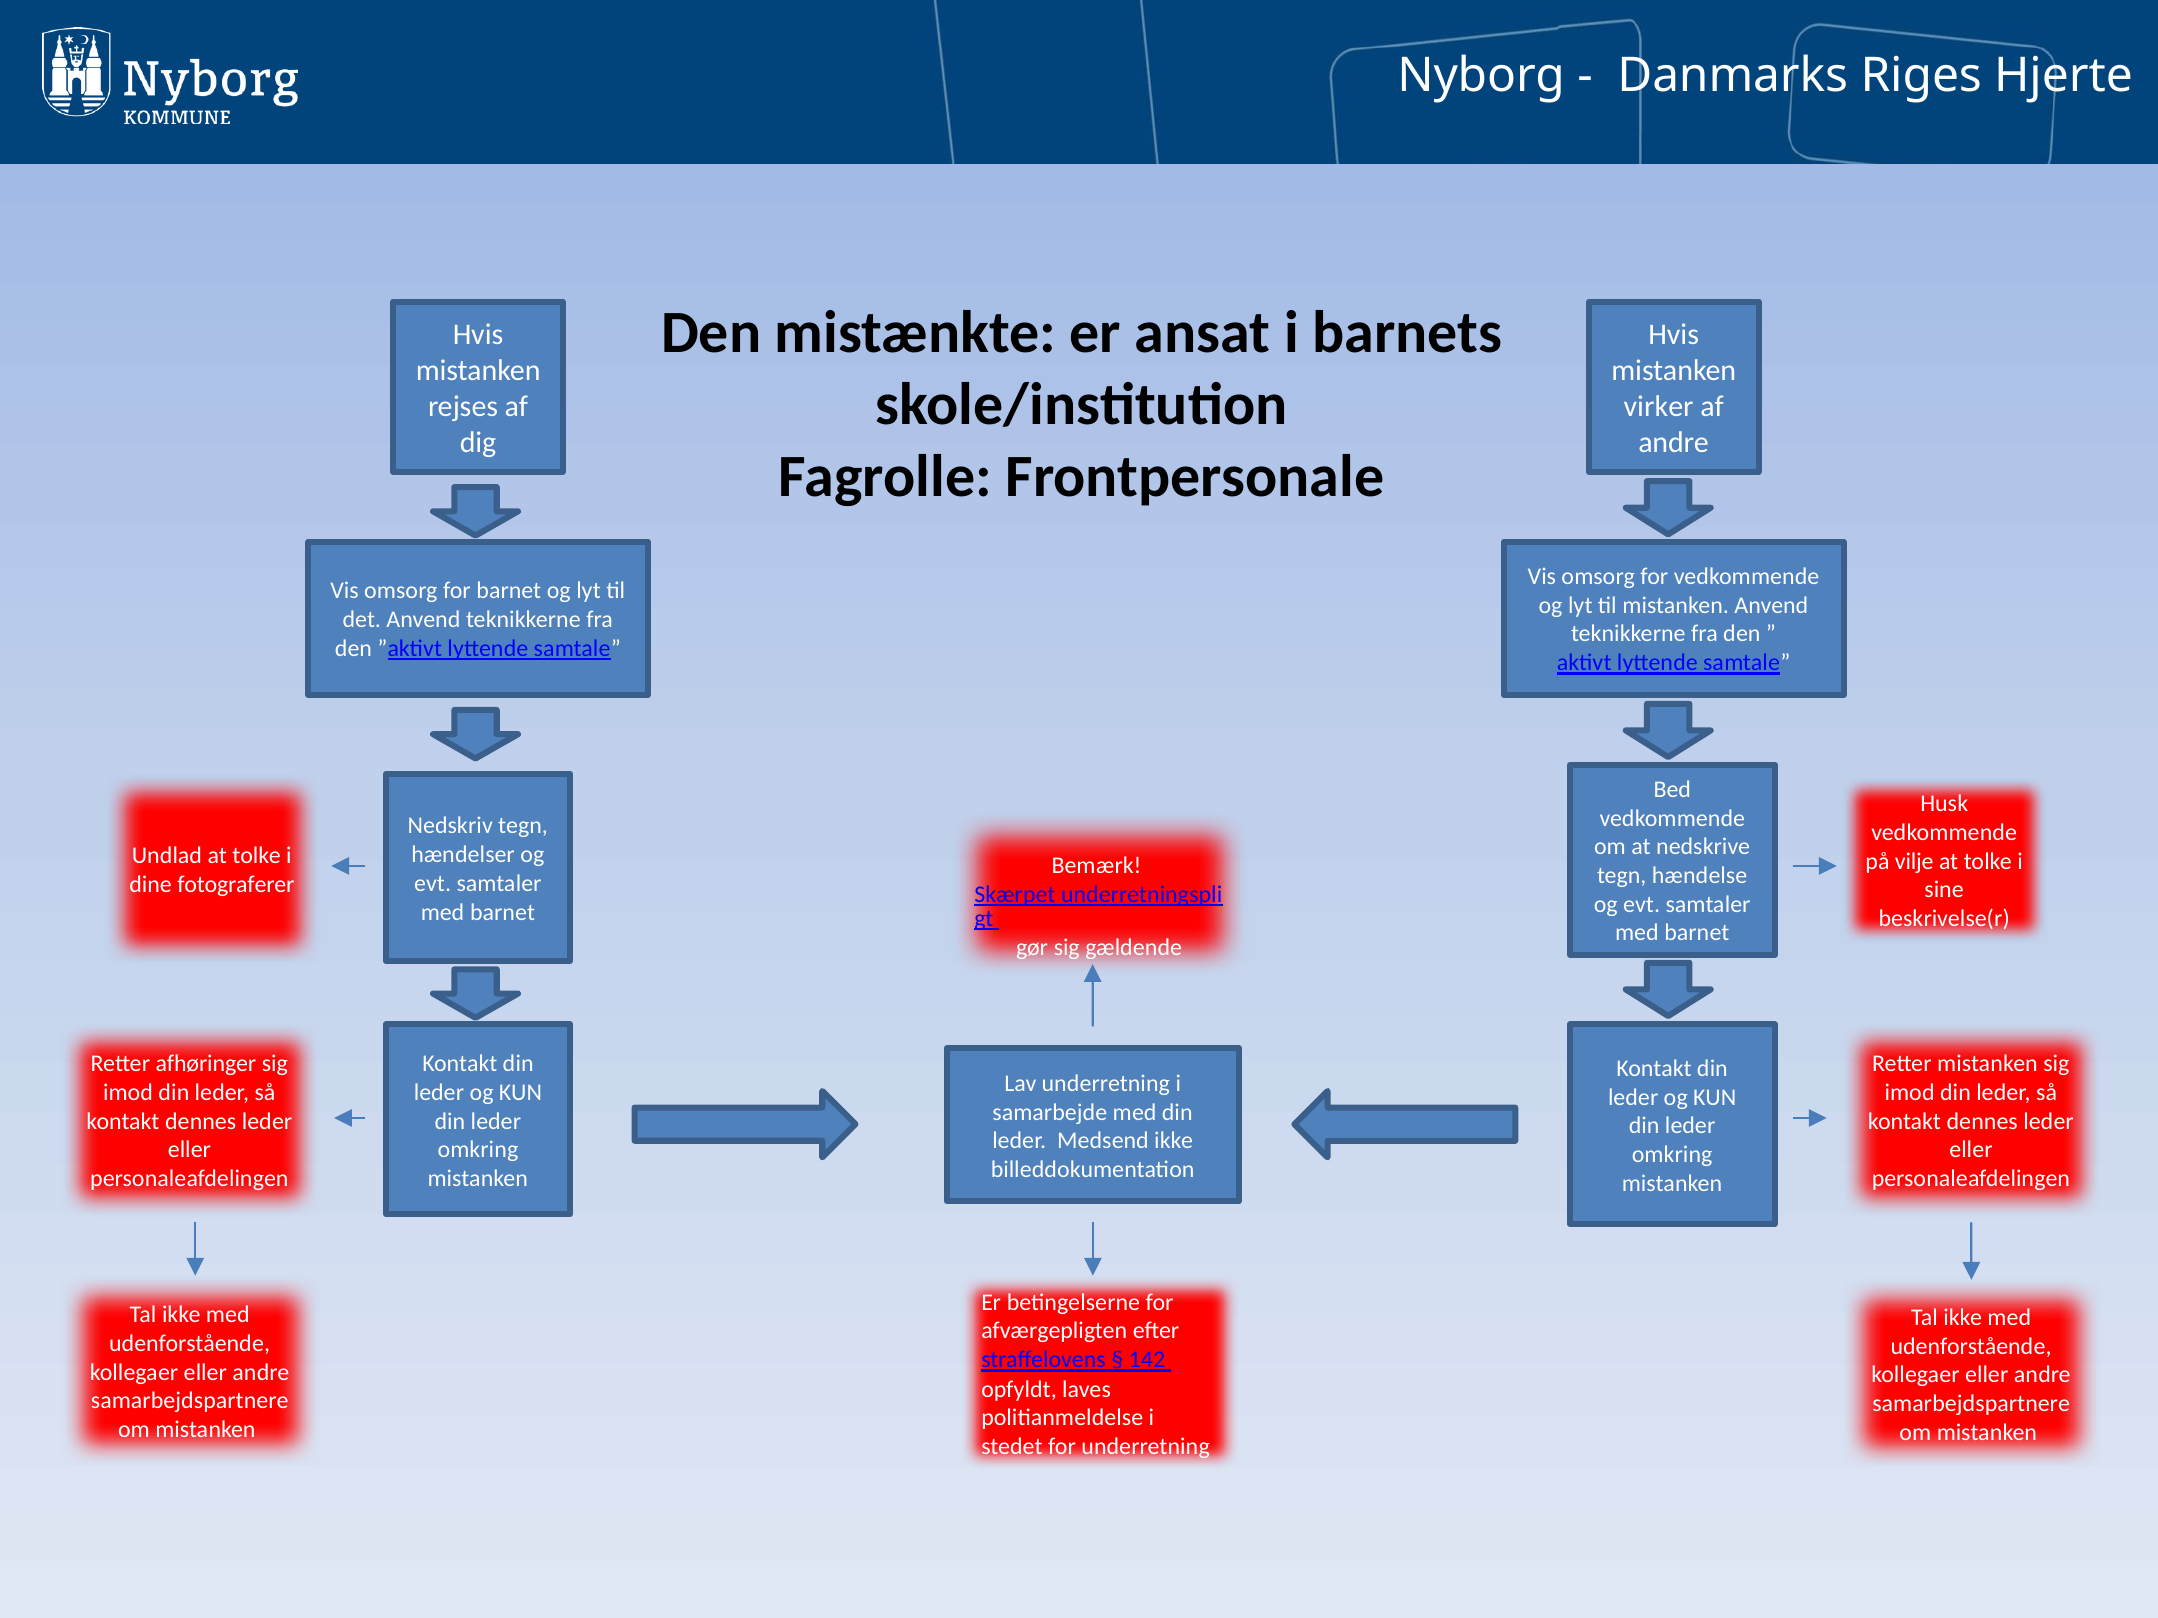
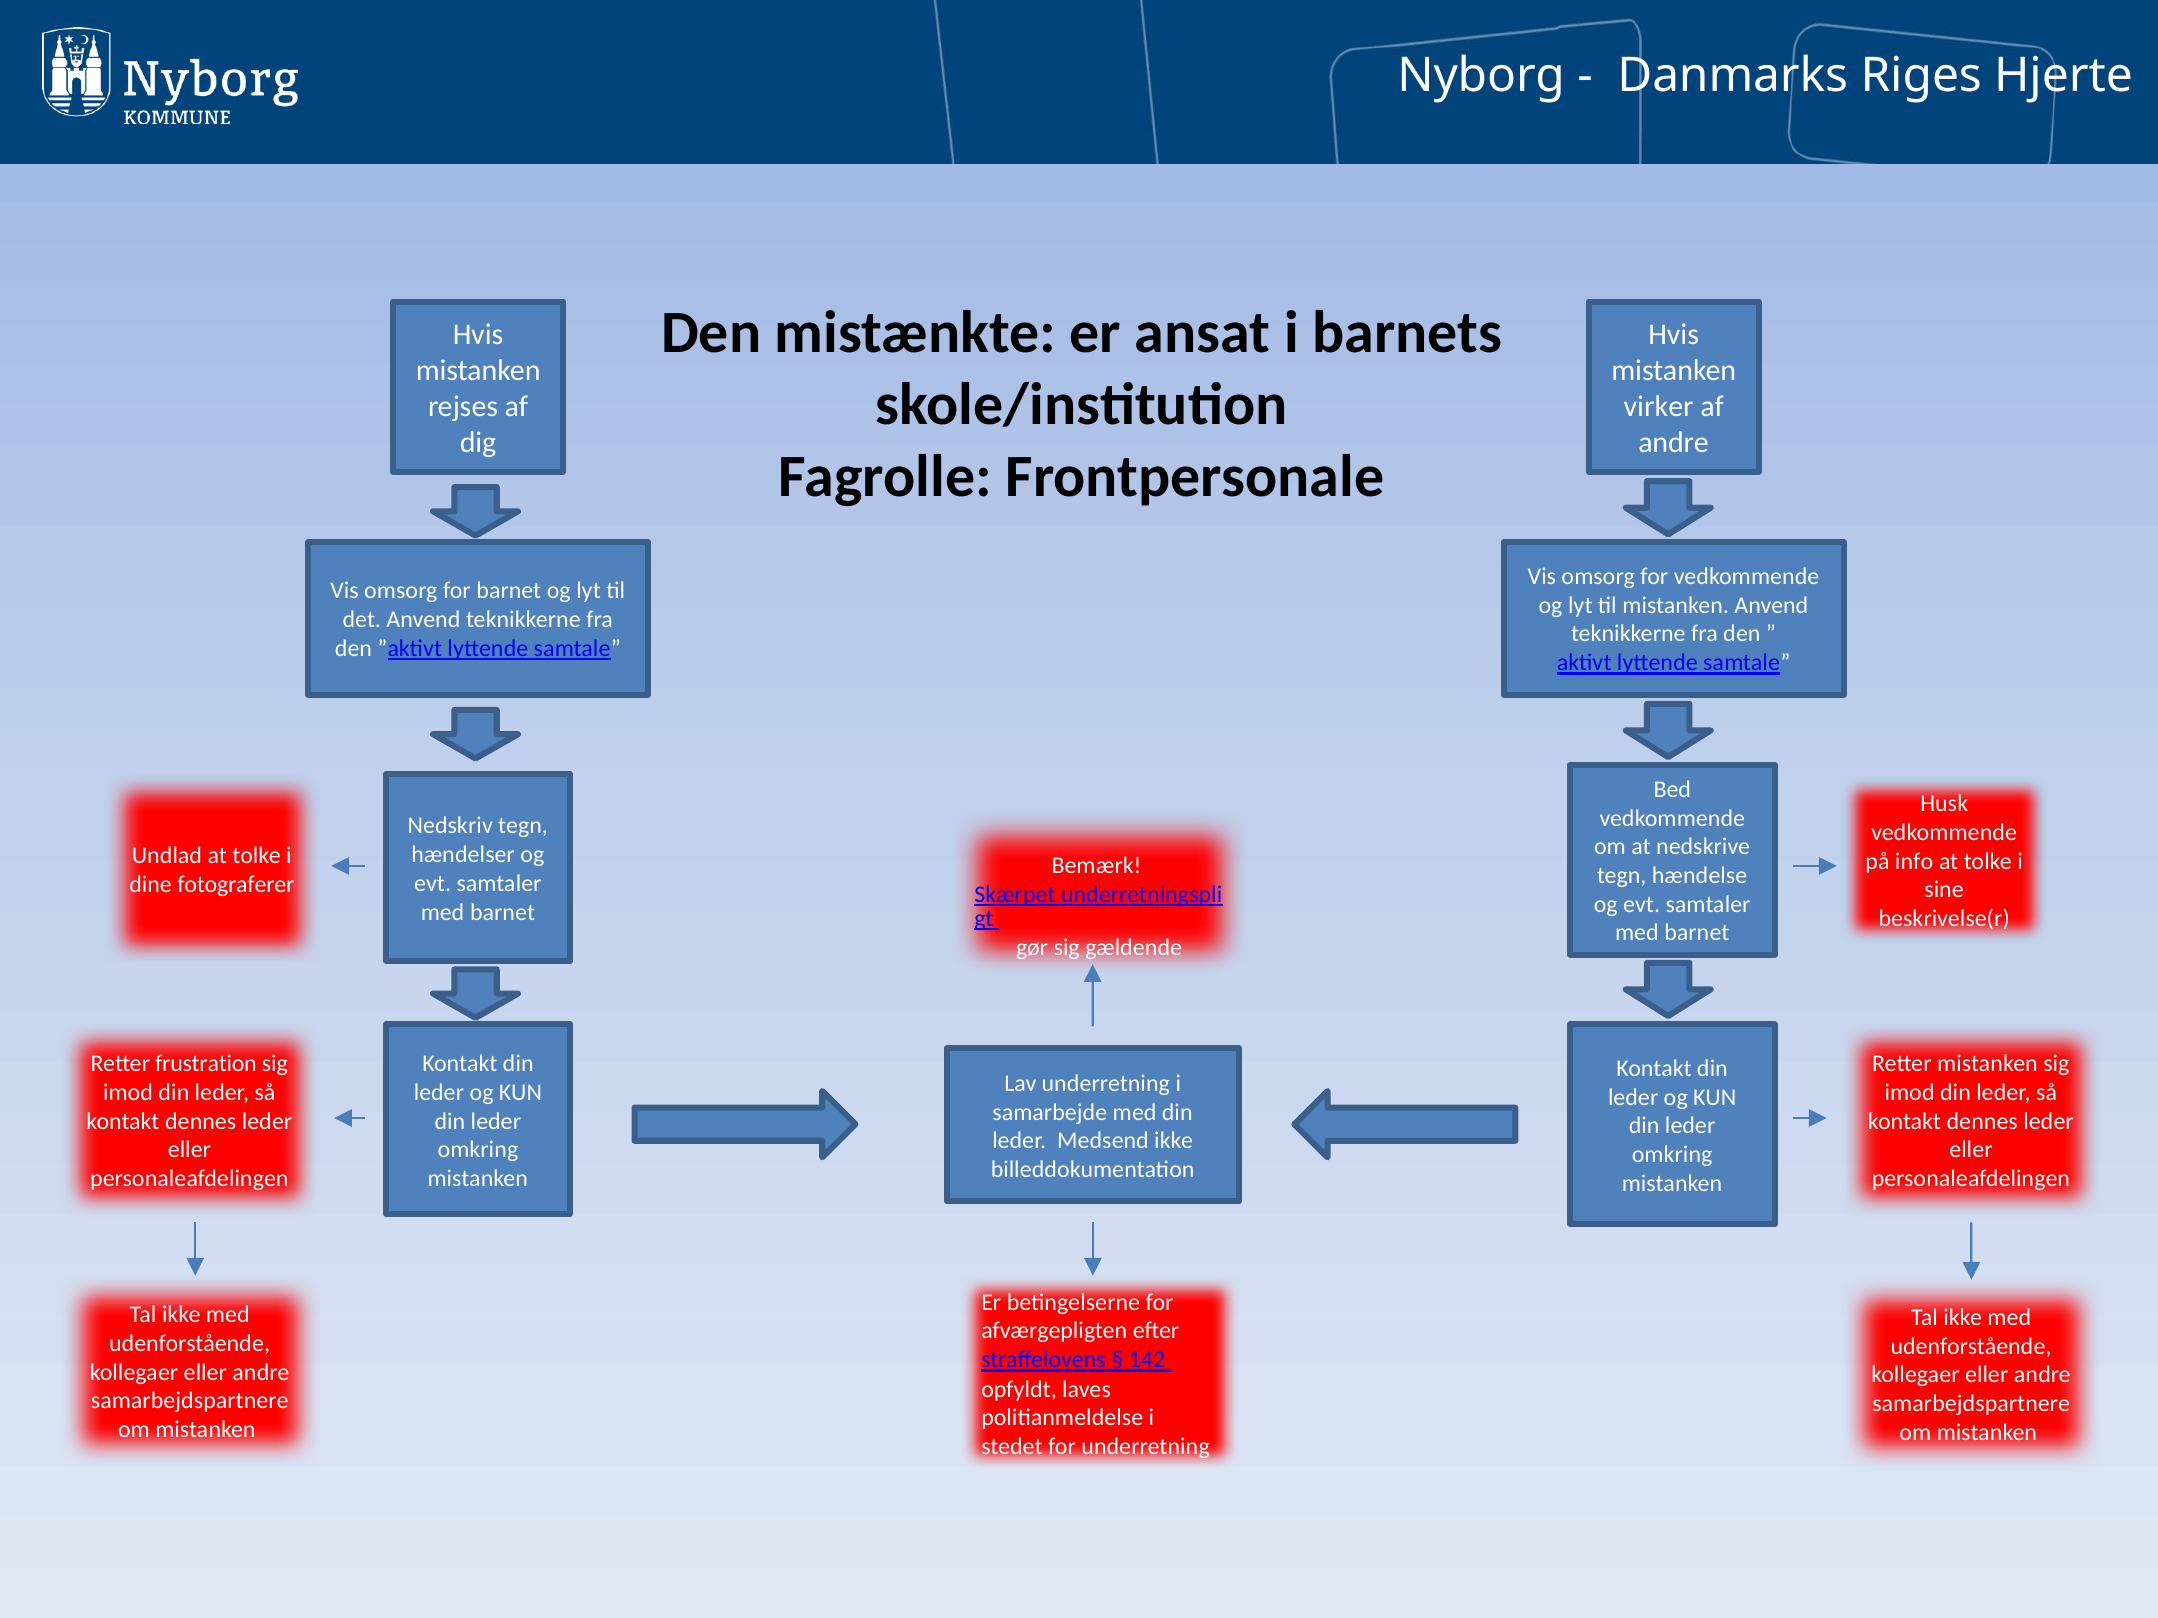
vilje: vilje -> info (1914, 862)
afhøringer: afhøringer -> frustration (206, 1064)
